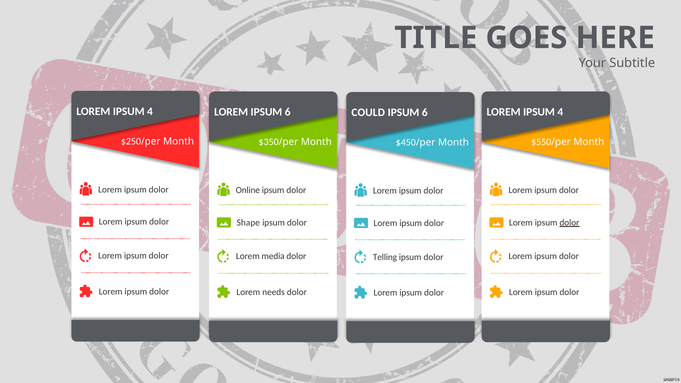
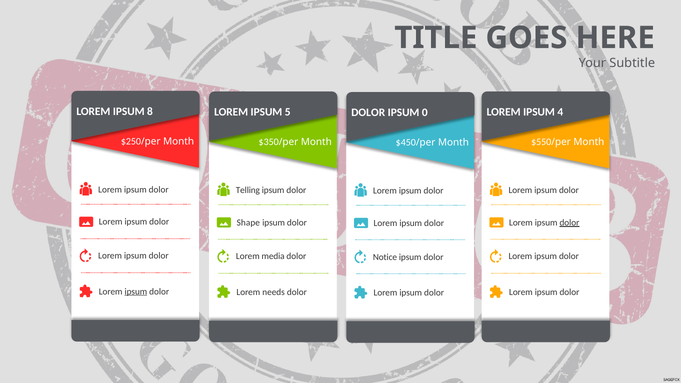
4: 4 -> 8 (150, 111)
LOREM IPSUM 6: 6 -> 5 (288, 112)
COULD: COULD -> DOLOR (368, 113)
6: 6 -> 0 (425, 113)
Online: Online -> Telling (248, 190)
Telling: Telling -> Notice (385, 257)
ipsum underline: none -> present (136, 292)
